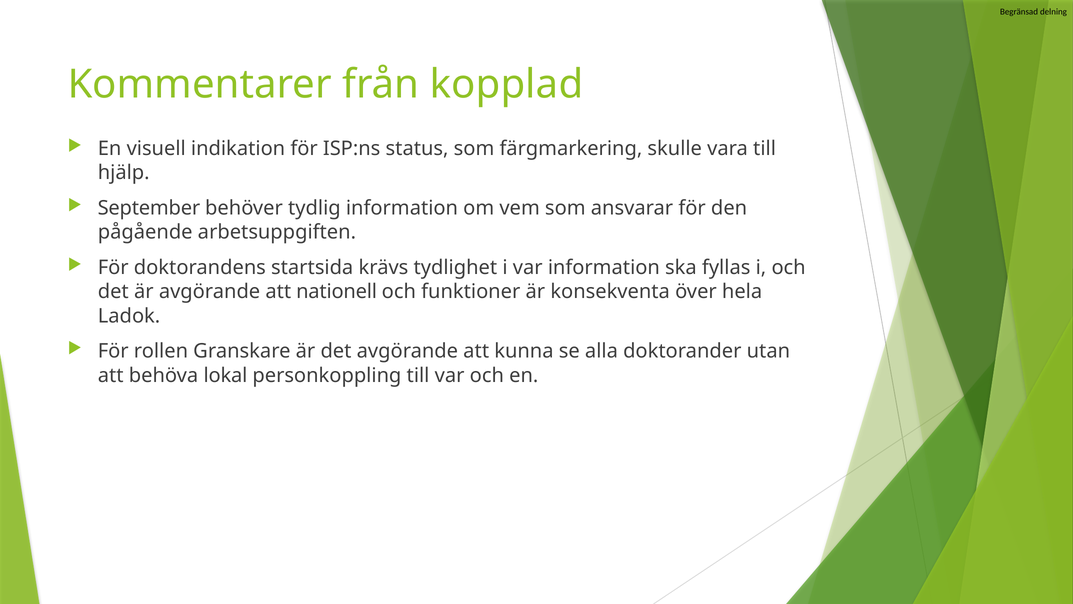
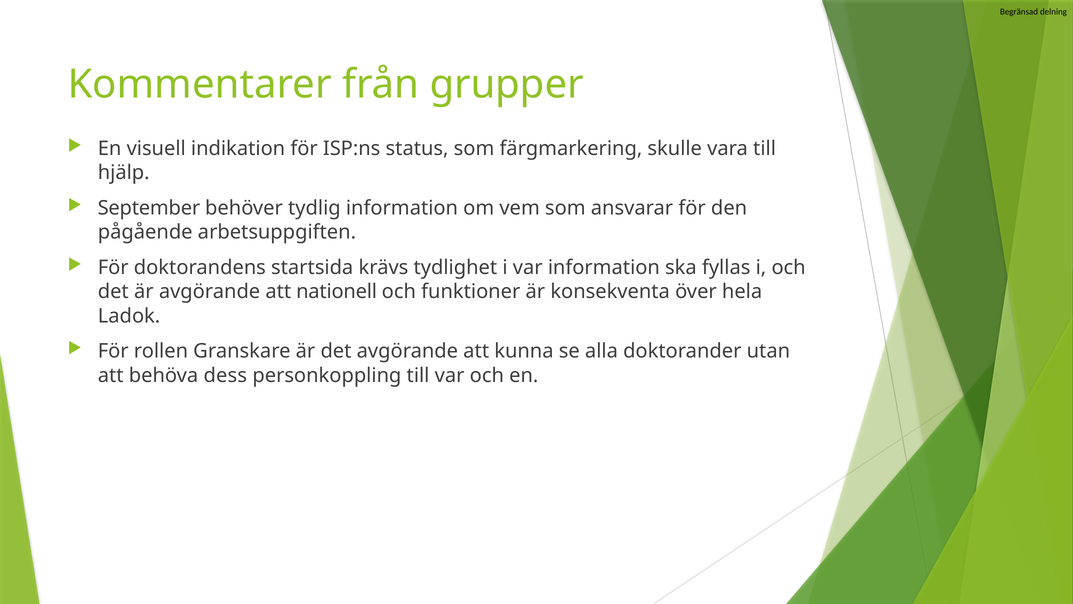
kopplad: kopplad -> grupper (507, 85)
lokal: lokal -> dess (225, 375)
